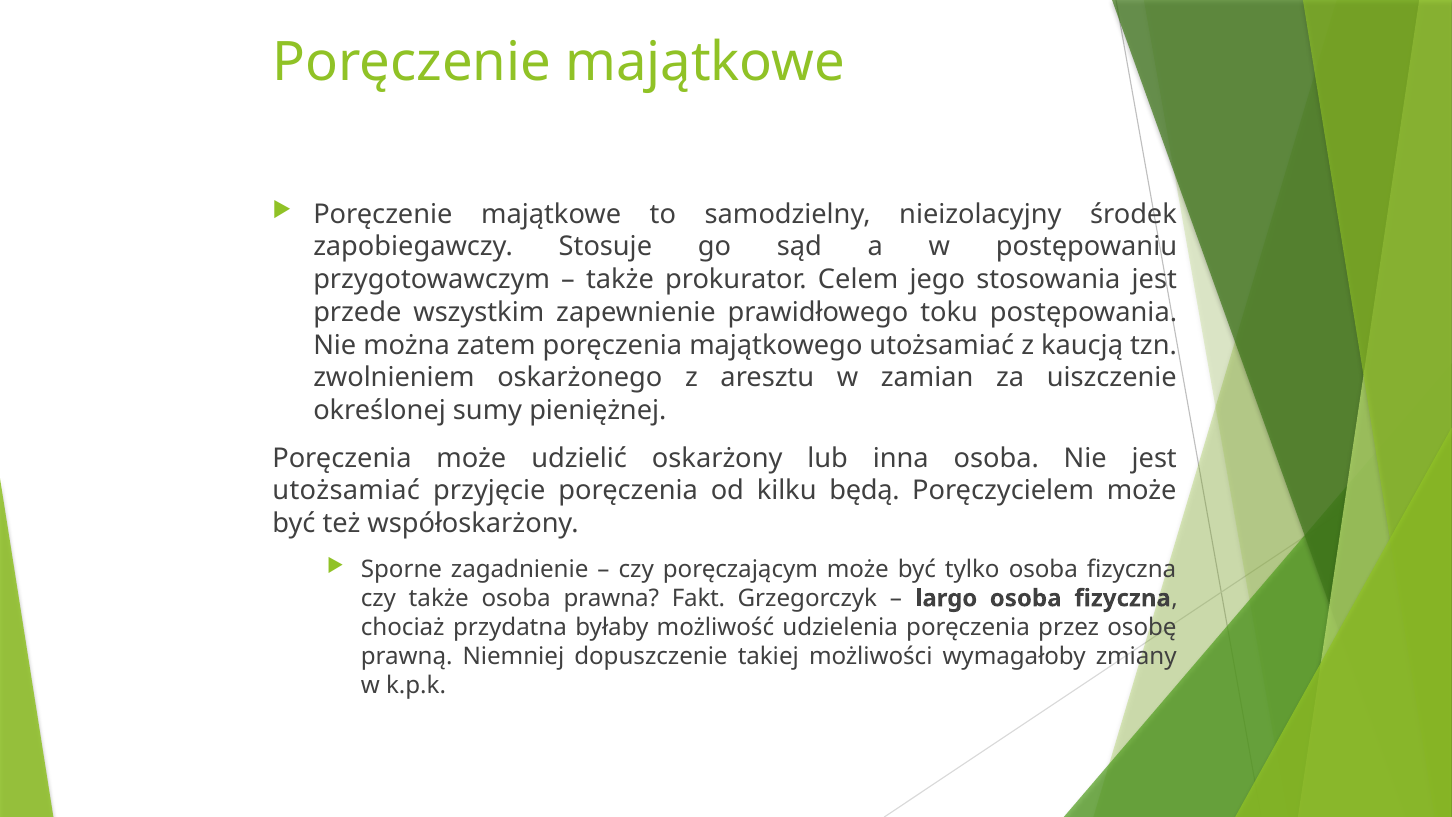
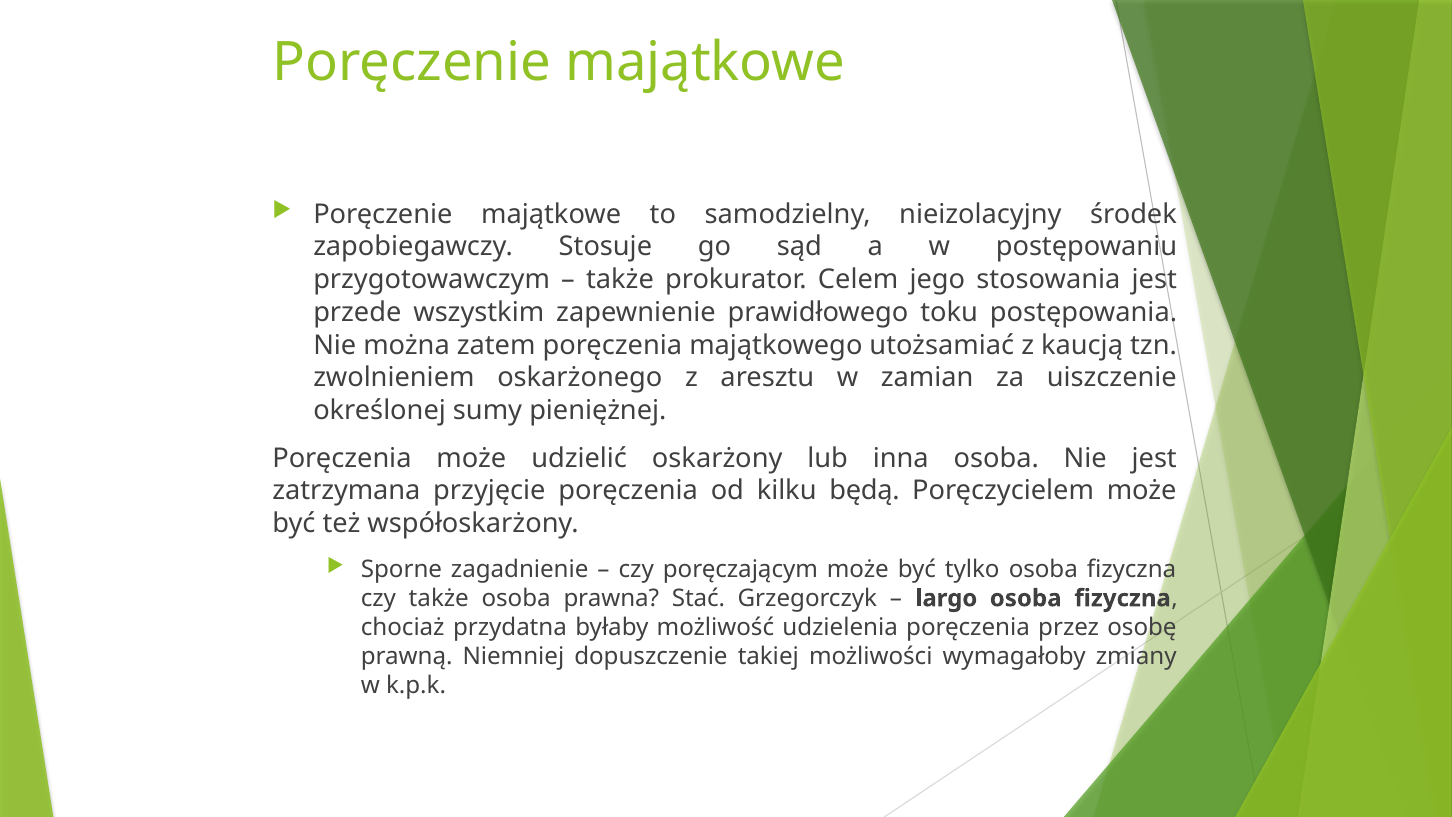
utożsamiać: utożsamiać -> zatrzymana (346, 491)
Fakt: Fakt -> Stać (698, 598)
